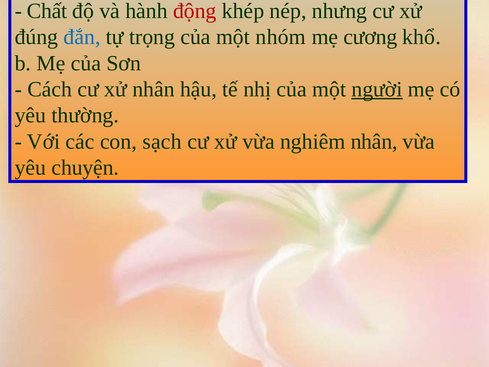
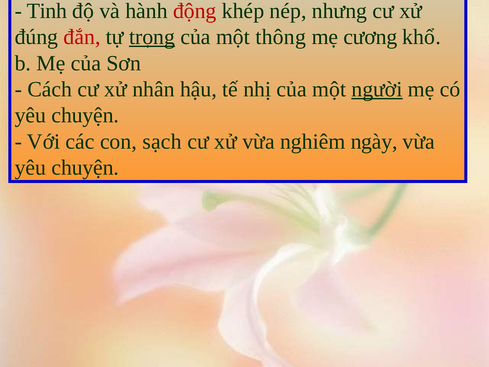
Chất: Chất -> Tinh (47, 11)
đắn colour: blue -> red (82, 37)
trọng underline: none -> present (152, 37)
nhóm: nhóm -> thông (281, 37)
thường: thường -> chuyện (85, 115)
nghiêm nhân: nhân -> ngày (374, 141)
